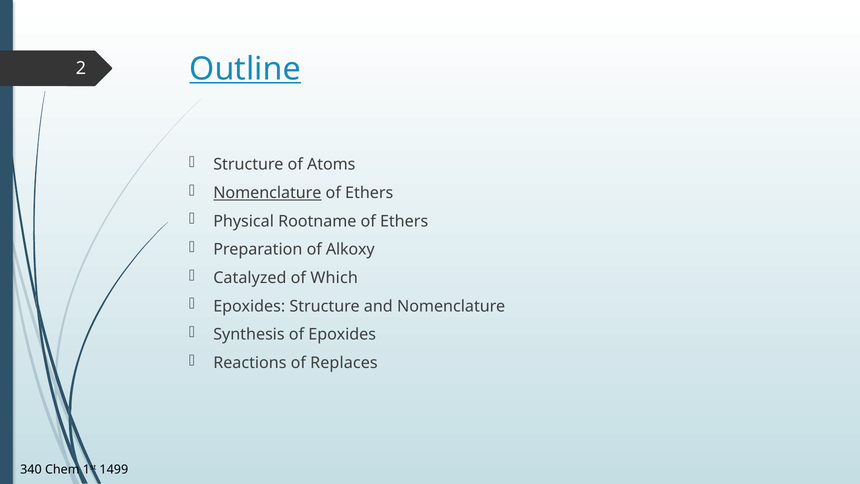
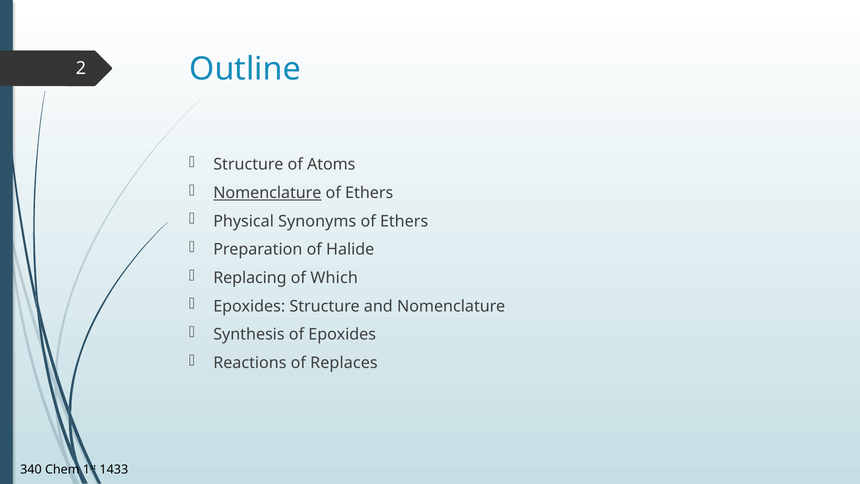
Outline underline: present -> none (245, 69)
Rootname: Rootname -> Synonyms (317, 221)
Alkoxy: Alkoxy -> Halide (350, 249)
Catalyzed: Catalyzed -> Replacing (250, 278)
1499: 1499 -> 1433 (114, 469)
